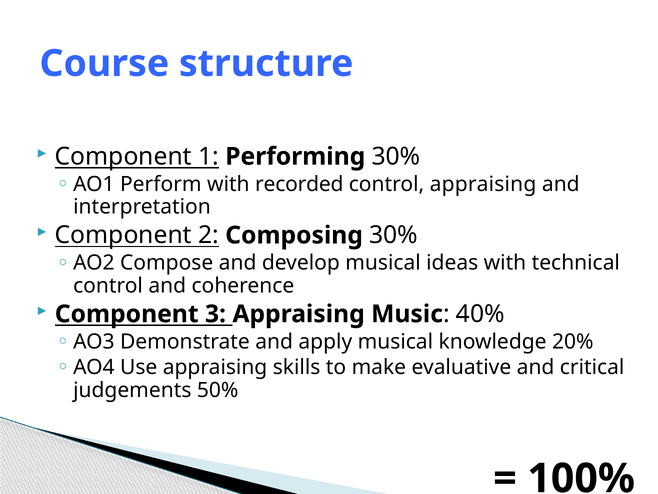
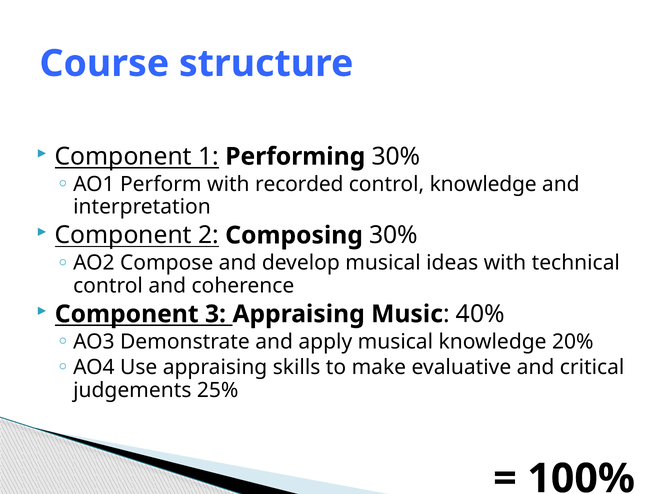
control appraising: appraising -> knowledge (483, 184)
50%: 50% -> 25% (218, 390)
